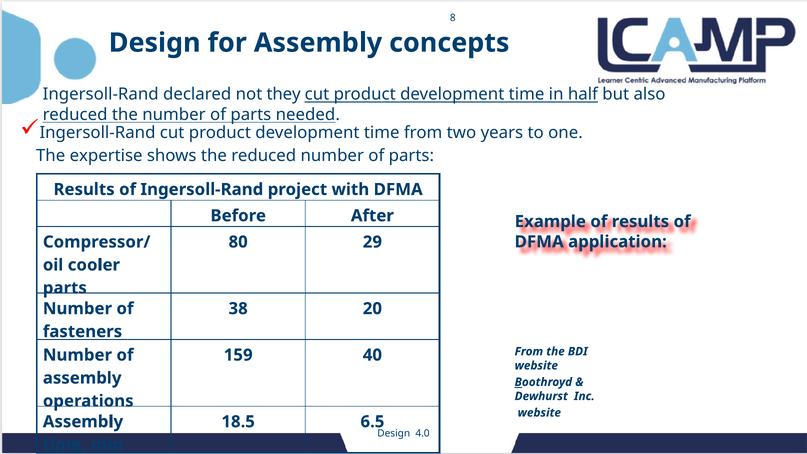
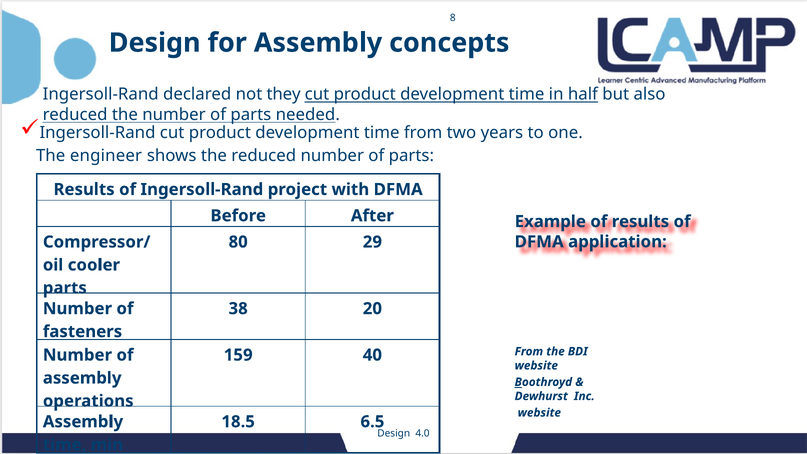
expertise: expertise -> engineer (106, 156)
